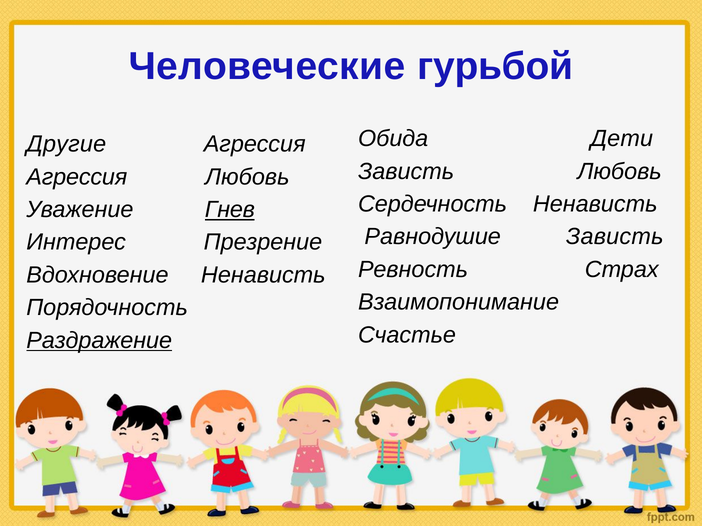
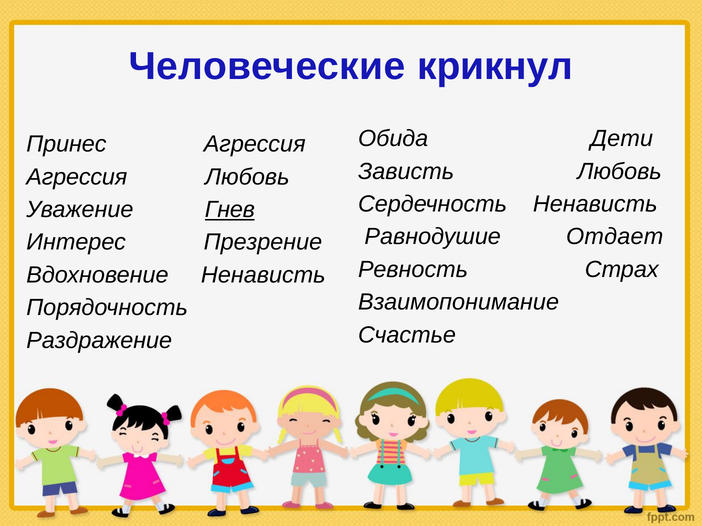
гурьбой: гурьбой -> крикнул (495, 66)
Другие: Другие -> Принес (66, 144)
Равнодушие Зависть: Зависть -> Отдает (615, 237)
Раздражение underline: present -> none (99, 341)
